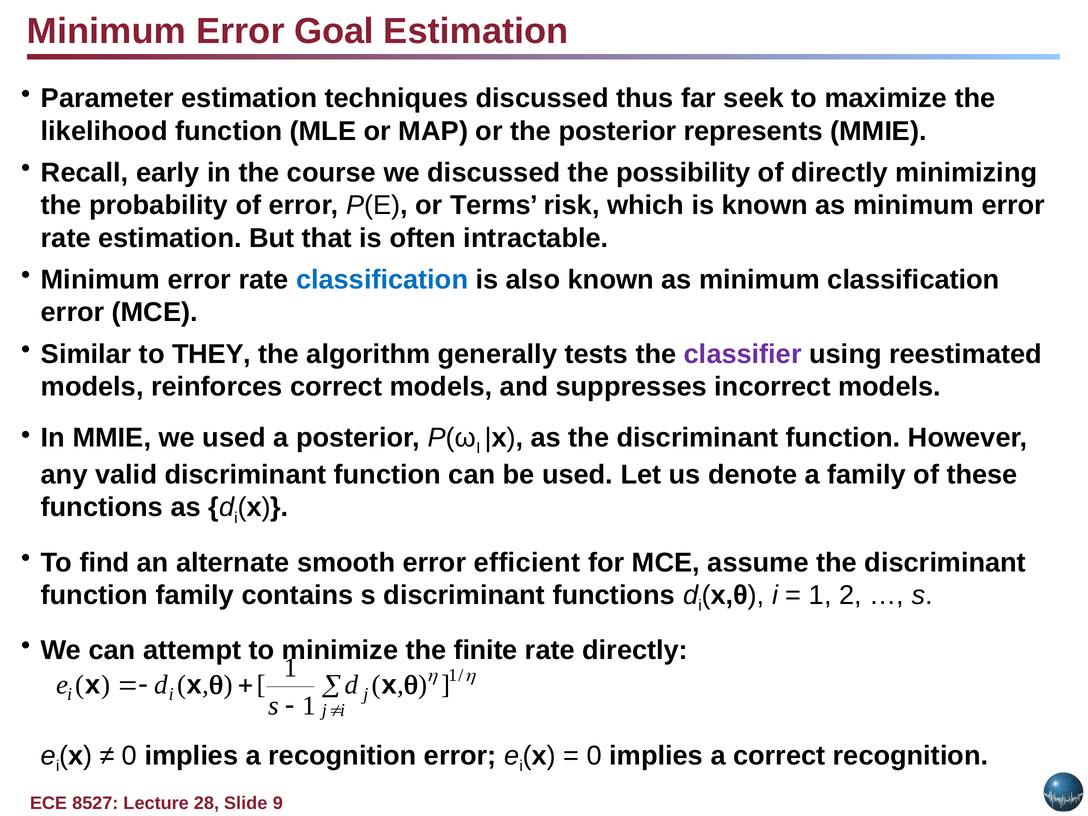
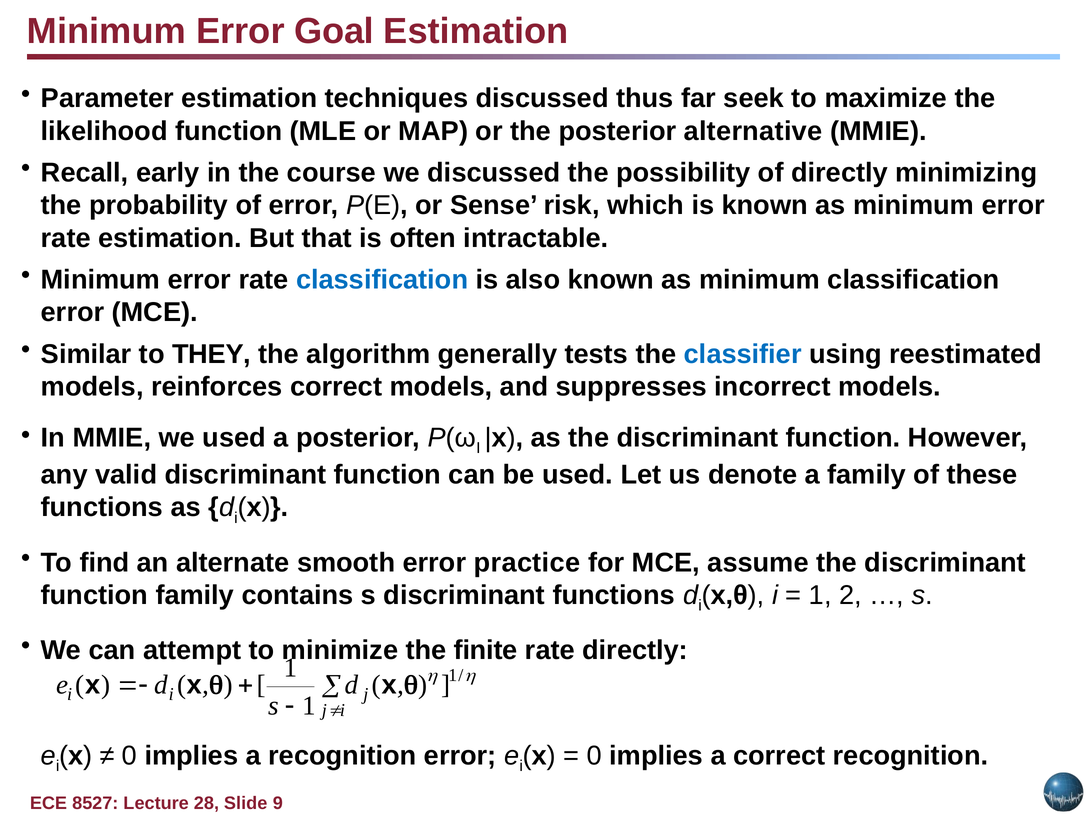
represents: represents -> alternative (753, 131)
Terms: Terms -> Sense (494, 205)
classifier colour: purple -> blue (743, 354)
efficient: efficient -> practice (527, 563)
